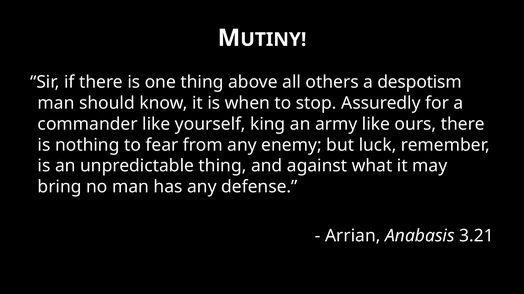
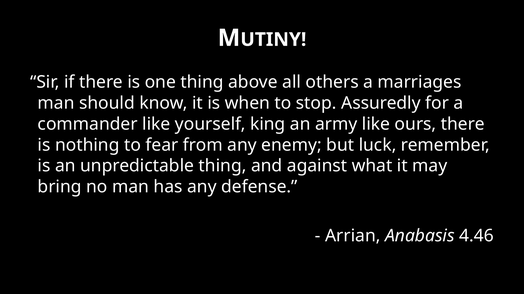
despotism: despotism -> marriages (420, 82)
3.21: 3.21 -> 4.46 (477, 236)
